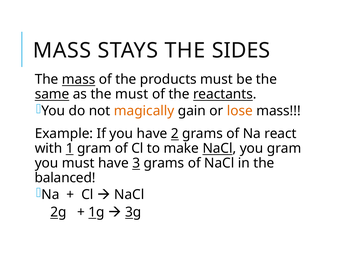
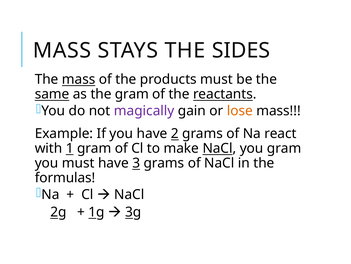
the must: must -> gram (132, 94)
magically colour: orange -> purple (144, 111)
balanced: balanced -> formulas (65, 177)
